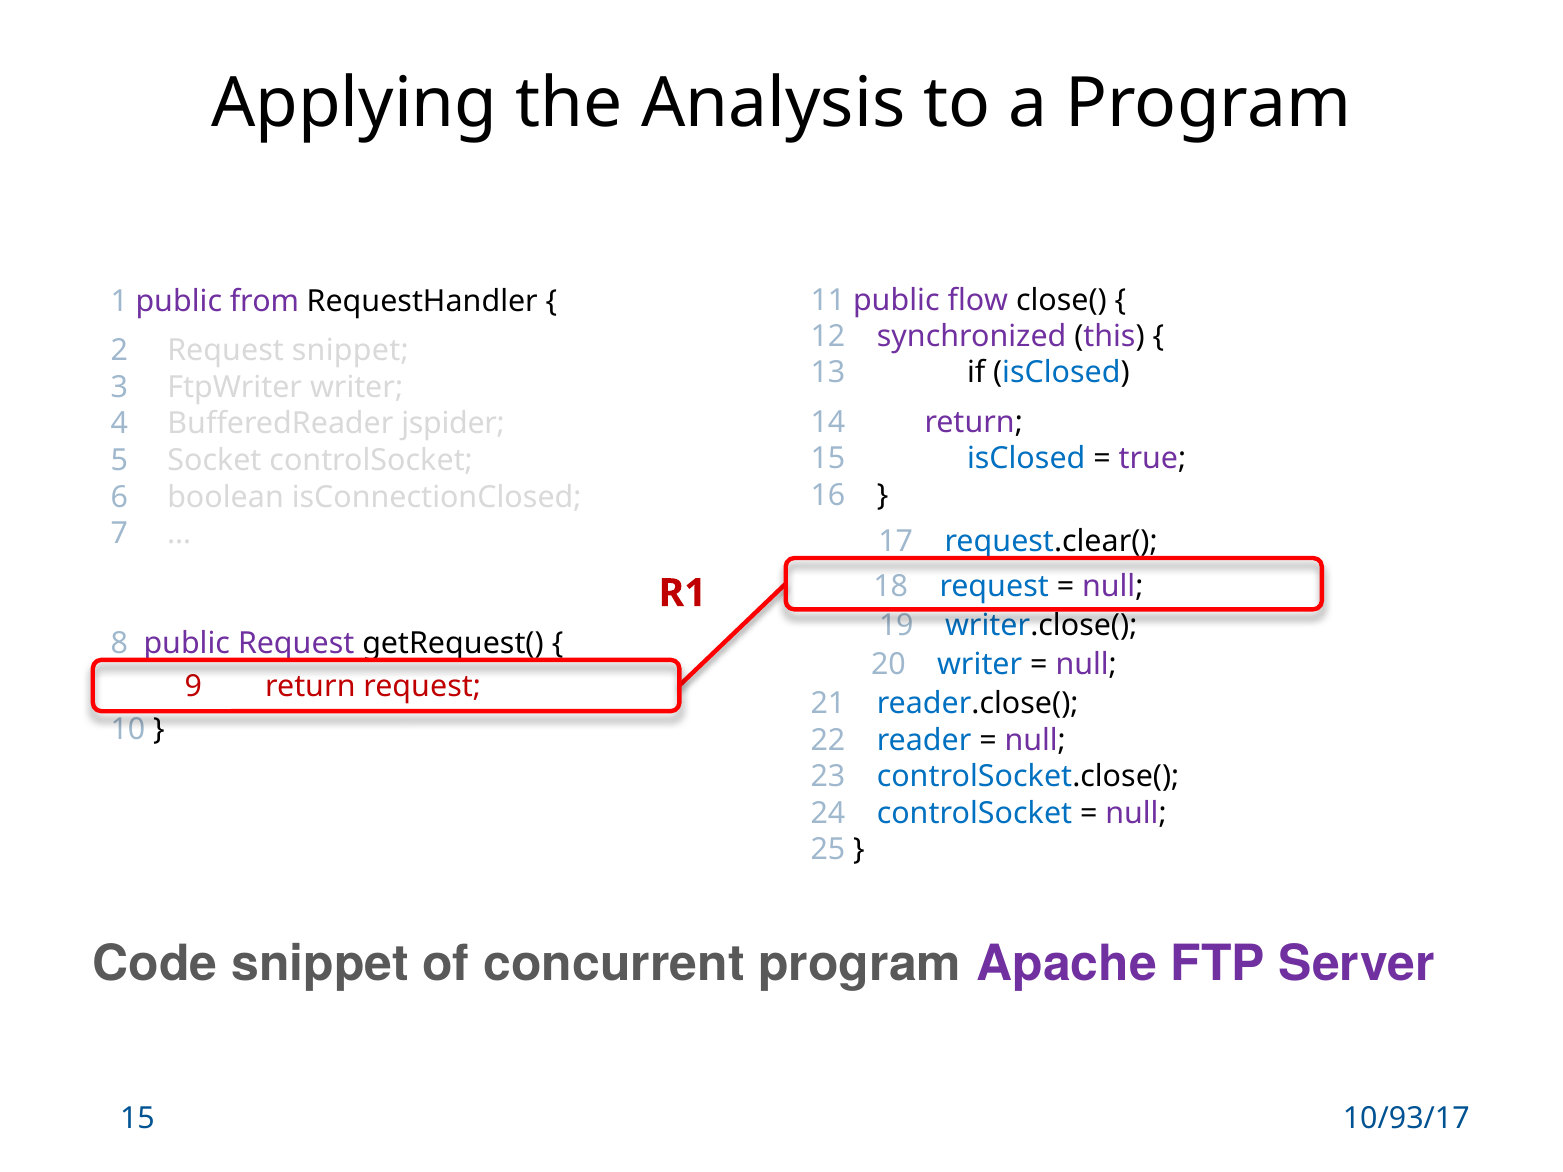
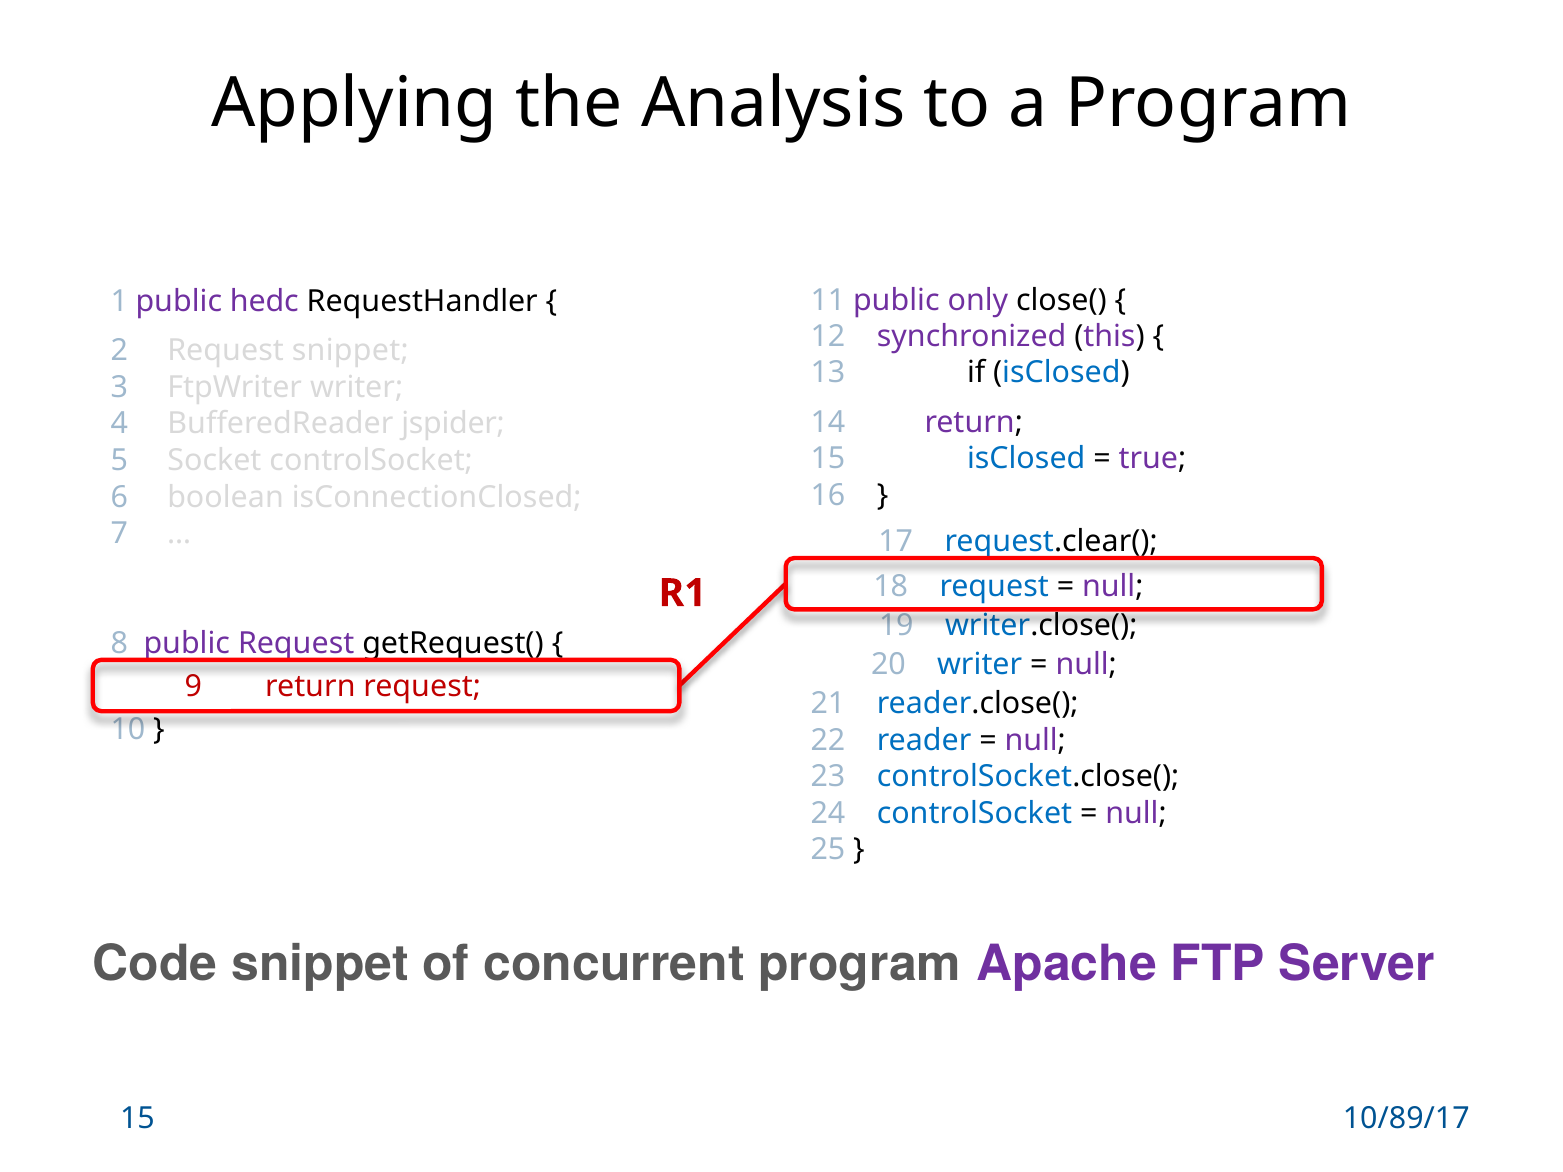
flow: flow -> only (978, 300)
from: from -> hedc (264, 301)
10/93/17: 10/93/17 -> 10/89/17 (1406, 1119)
